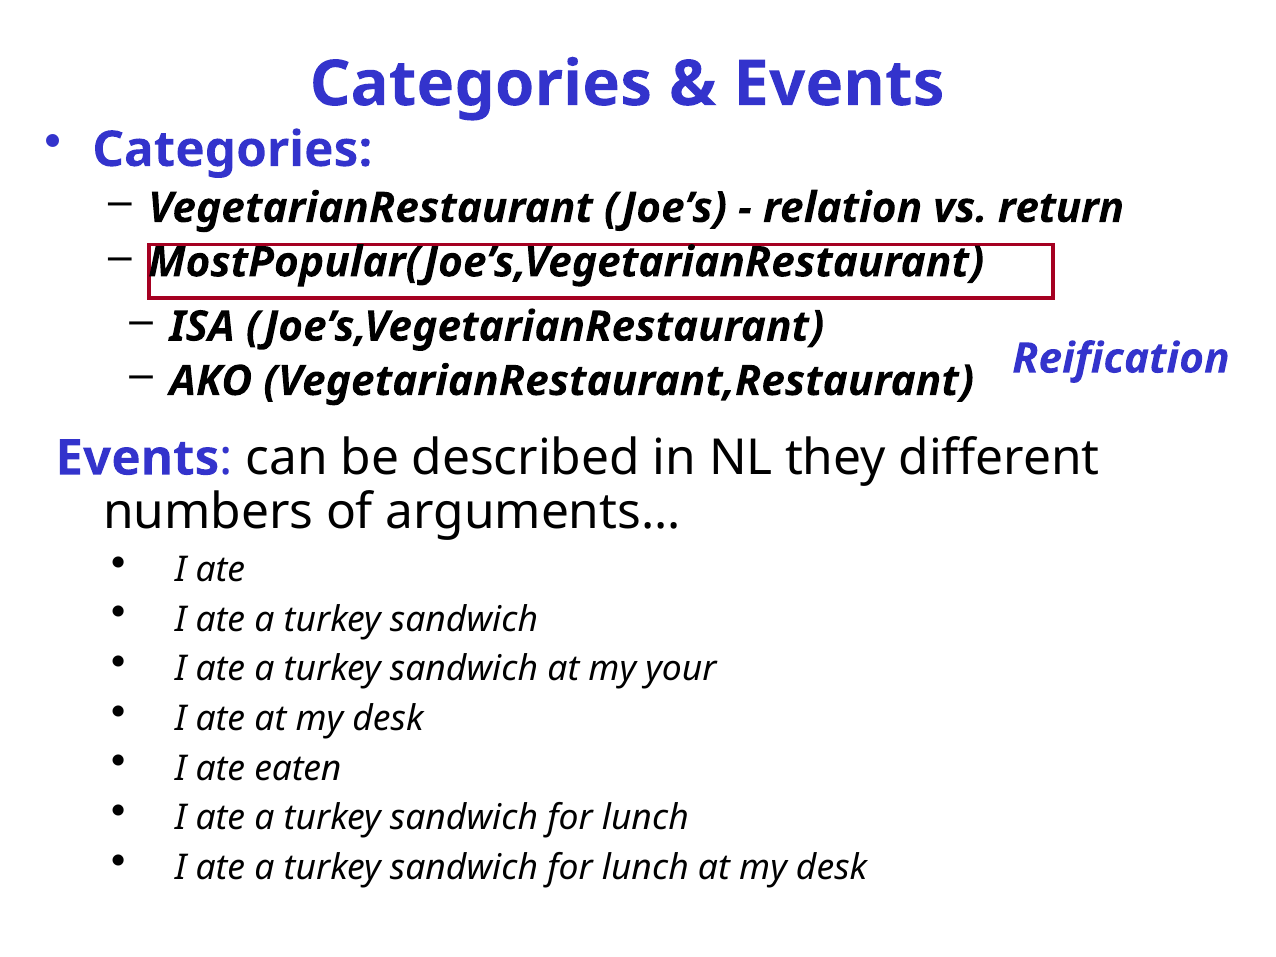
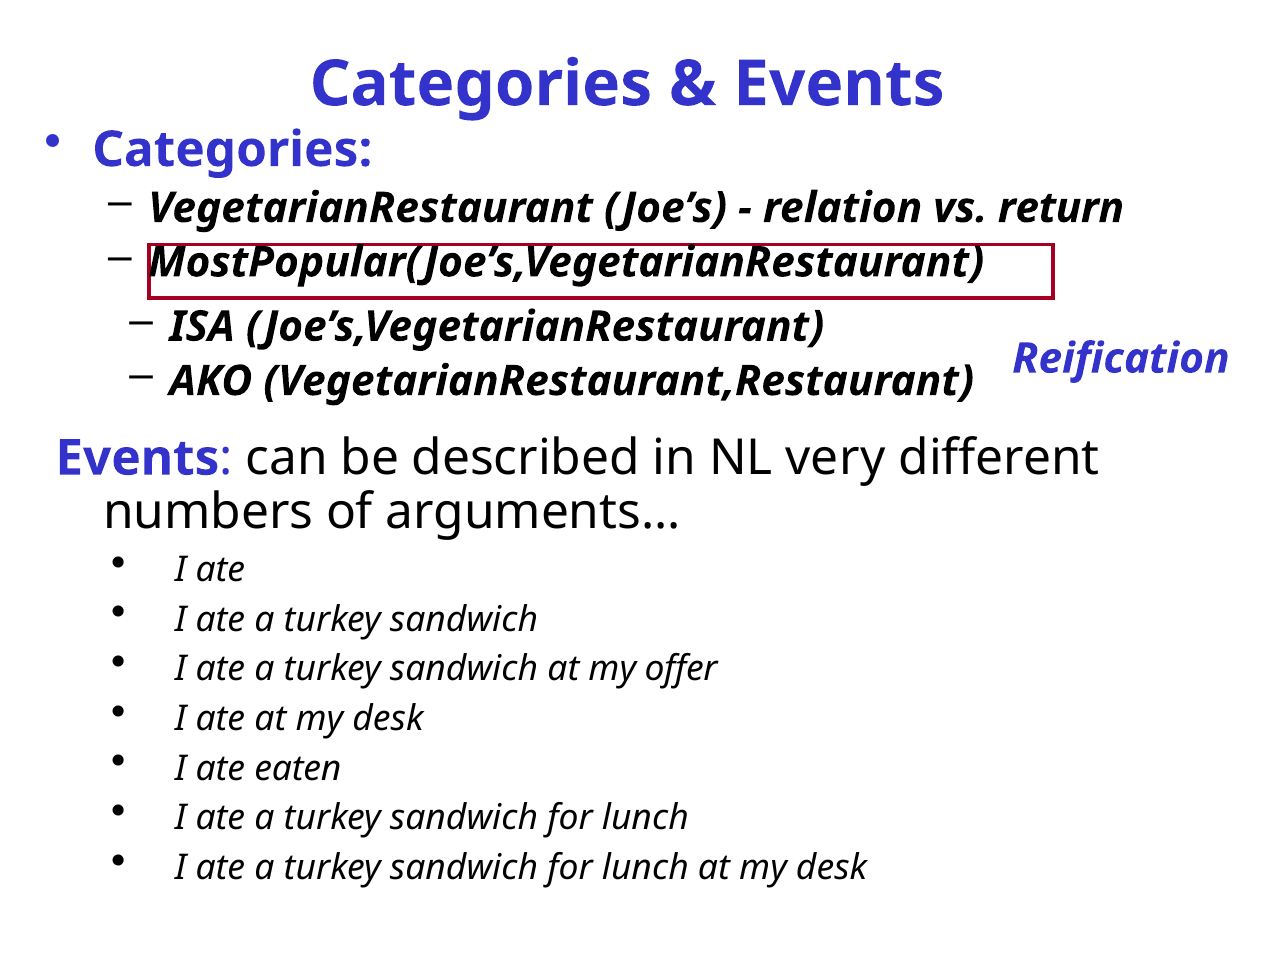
they: they -> very (835, 458)
your: your -> offer (681, 669)
